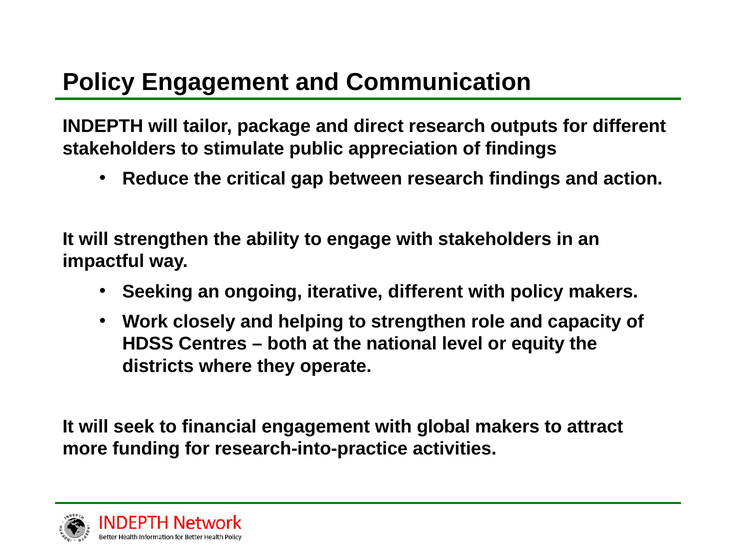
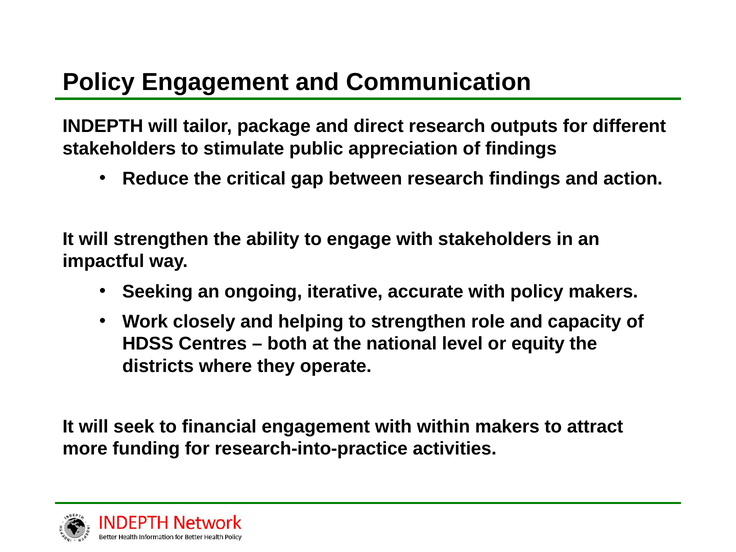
iterative different: different -> accurate (426, 292)
global: global -> within (443, 426)
